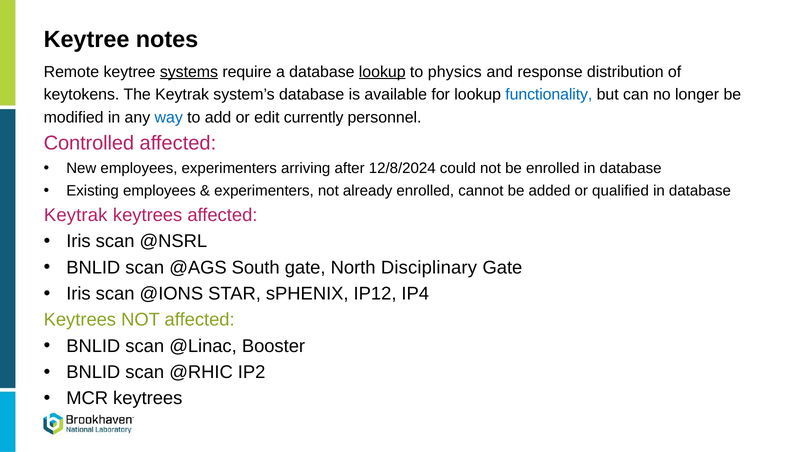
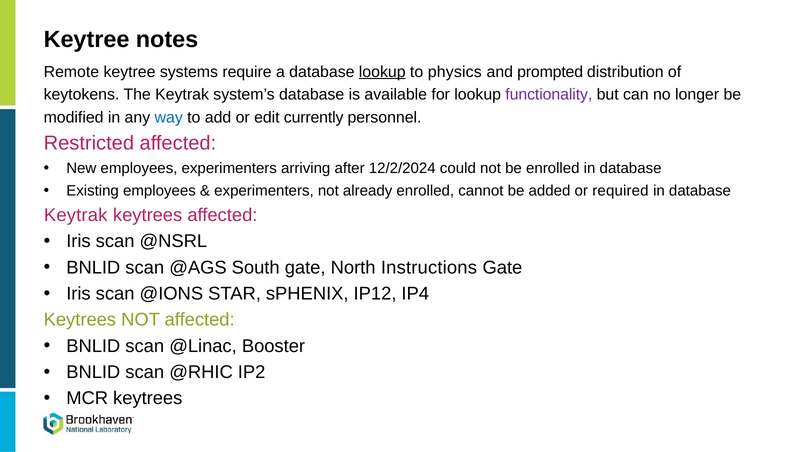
systems underline: present -> none (189, 72)
response: response -> prompted (550, 72)
functionality colour: blue -> purple (549, 95)
Controlled: Controlled -> Restricted (89, 143)
12/8/2024: 12/8/2024 -> 12/2/2024 (402, 168)
qualified: qualified -> required (620, 191)
Disciplinary: Disciplinary -> Instructions (429, 267)
